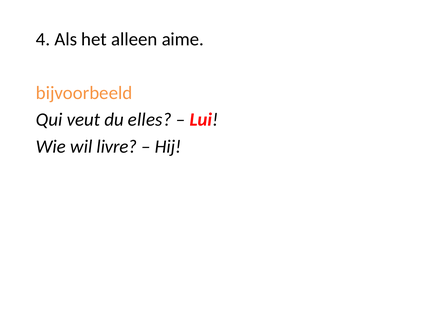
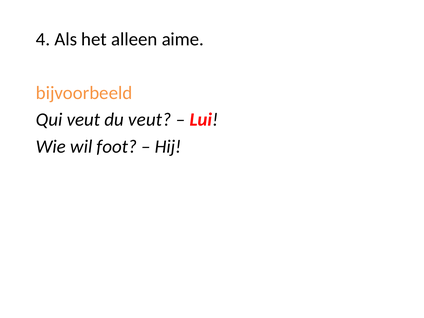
du elles: elles -> veut (150, 120)
livre: livre -> foot (117, 147)
